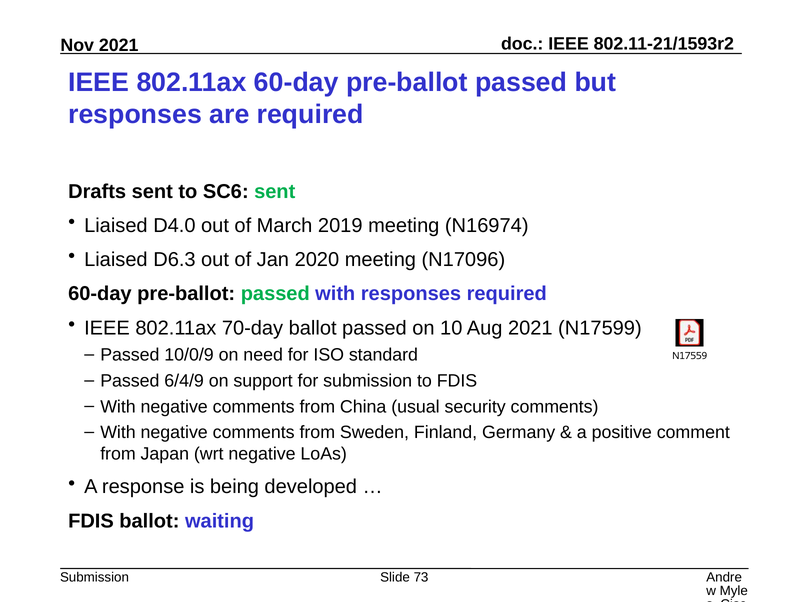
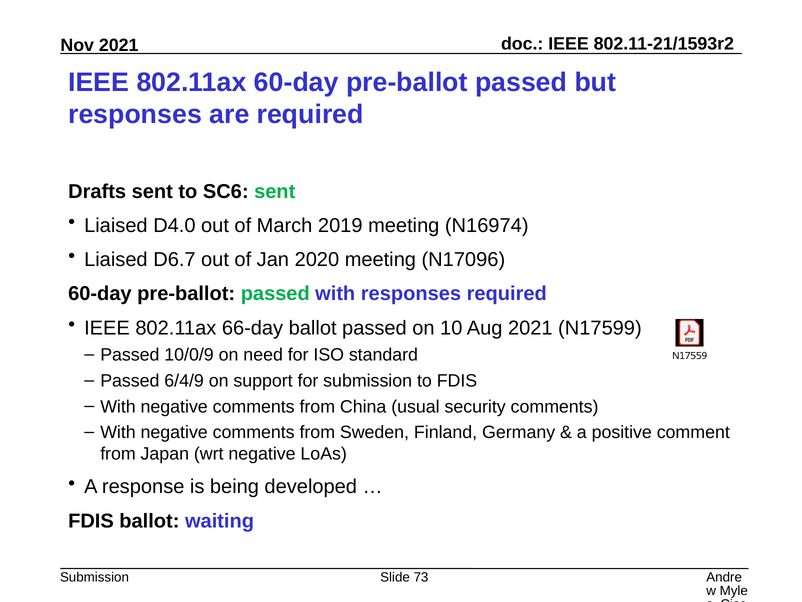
D6.3: D6.3 -> D6.7 (174, 259)
70-day: 70-day -> 66-day (253, 328)
